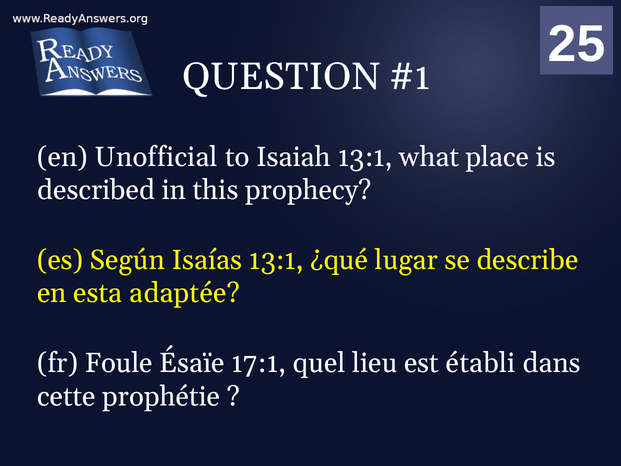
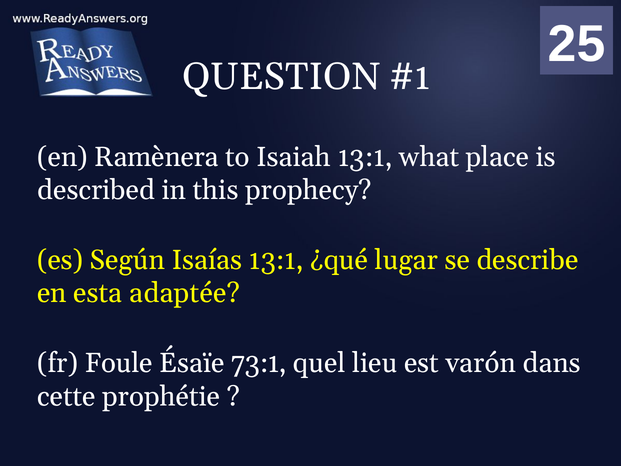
Unofficial: Unofficial -> Ramènera (157, 157)
17:1: 17:1 -> 73:1 (259, 363)
établi: établi -> varón (481, 363)
